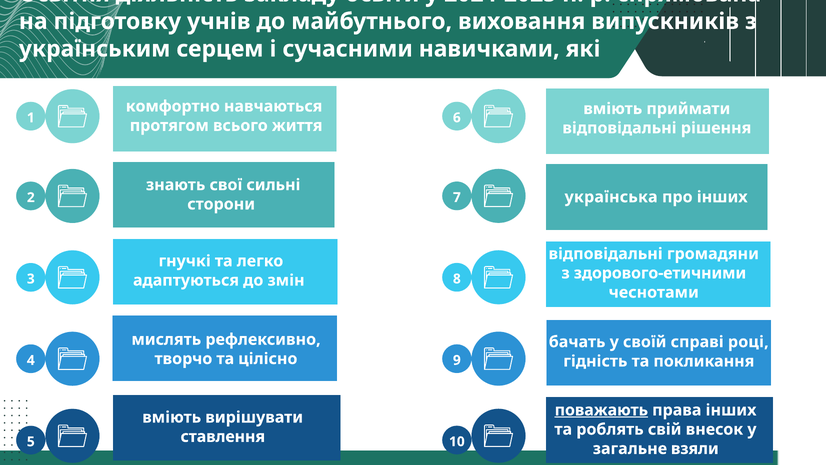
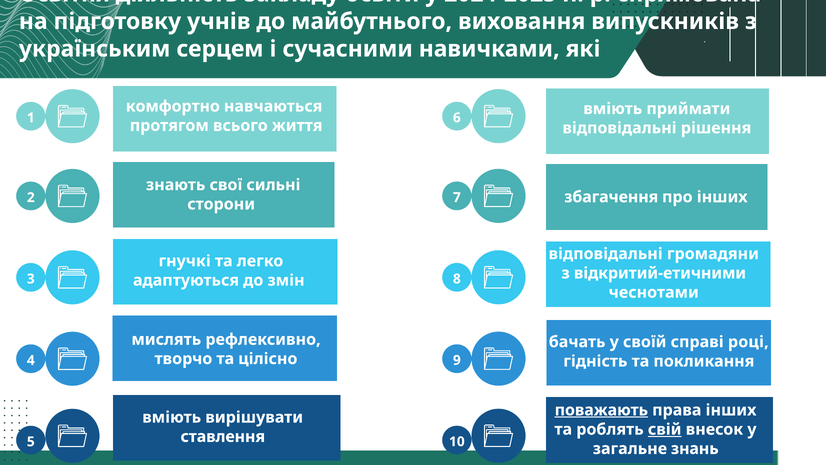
українська: українська -> збагачення (611, 197)
здорового-етичними: здорового-етичними -> відкритий-етичними (660, 273)
свій underline: none -> present (665, 429)
взяли: взяли -> знань (695, 448)
